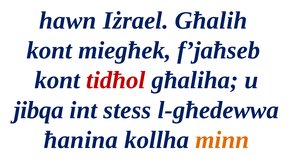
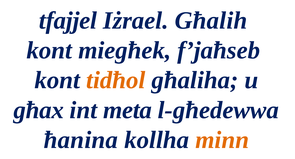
hawn: hawn -> tfajjel (68, 21)
tidħol colour: red -> orange (116, 80)
jibqa: jibqa -> għax (39, 110)
stess: stess -> meta (128, 110)
